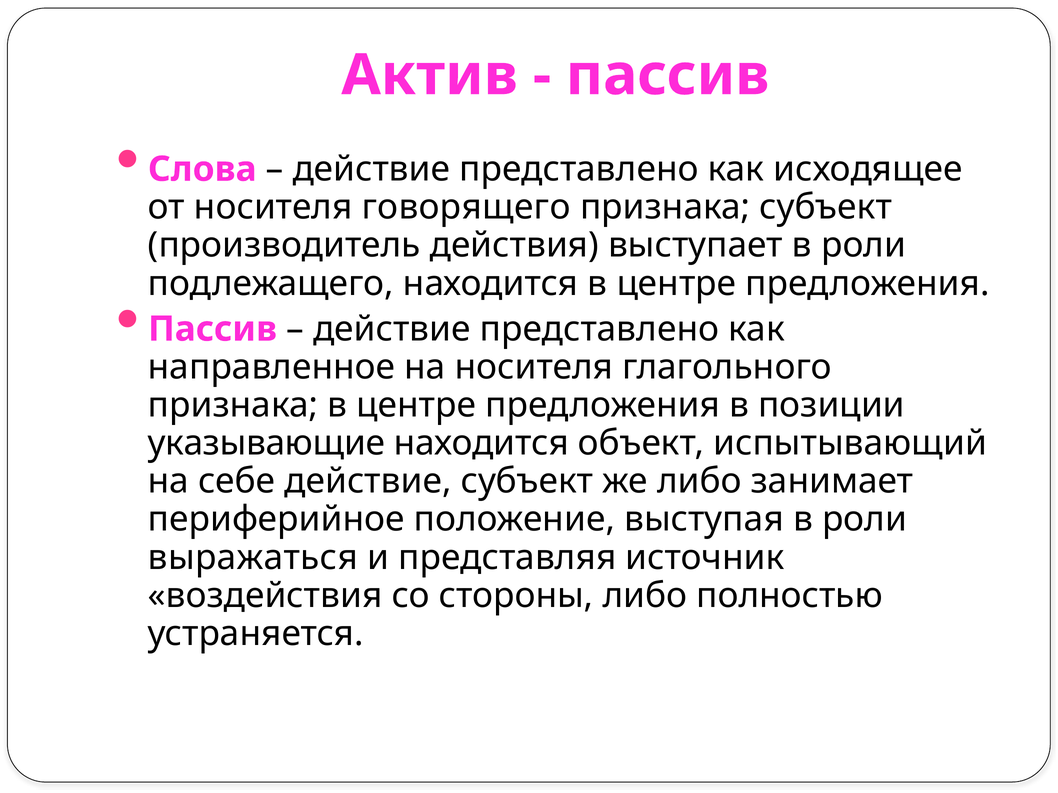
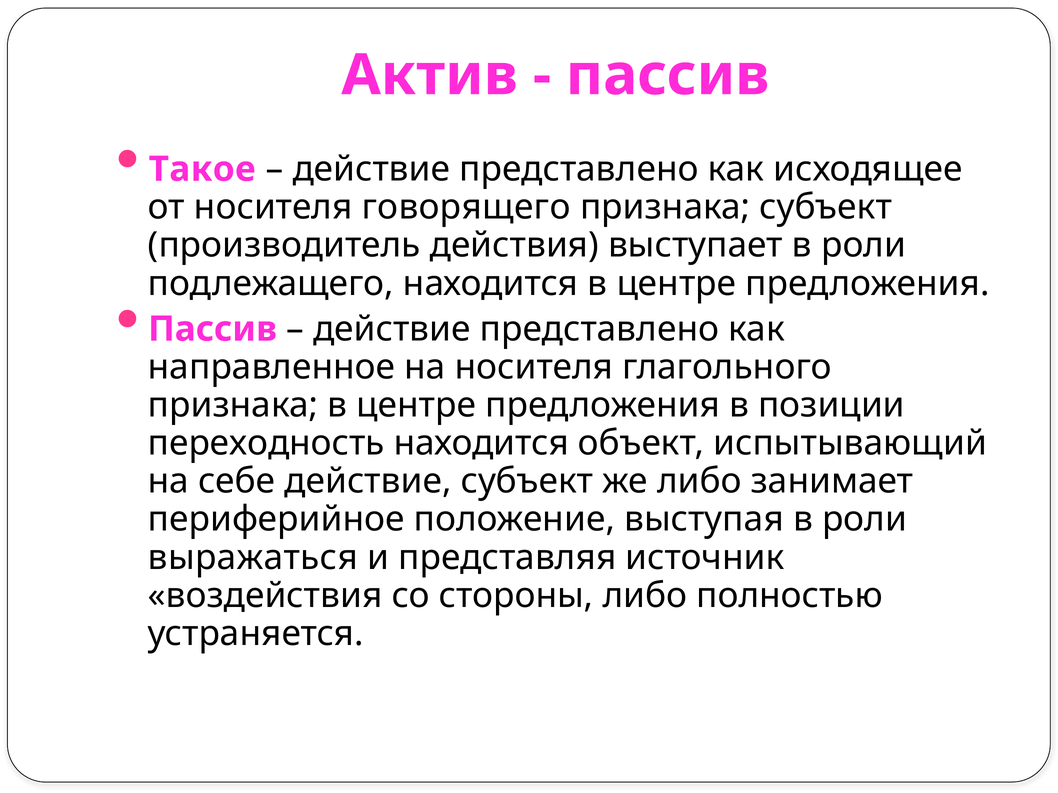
Слова: Слова -> Такое (202, 169)
указывающие: указывающие -> переходность (266, 444)
